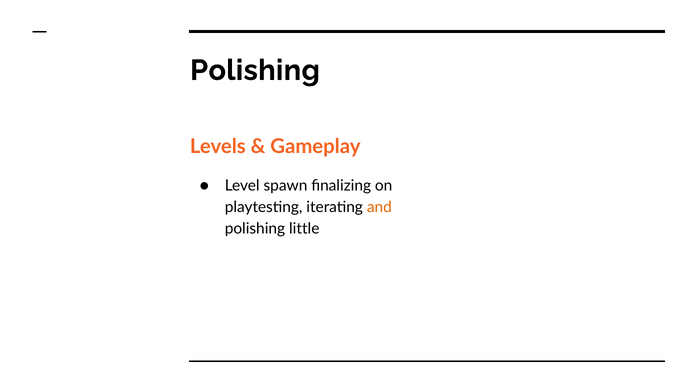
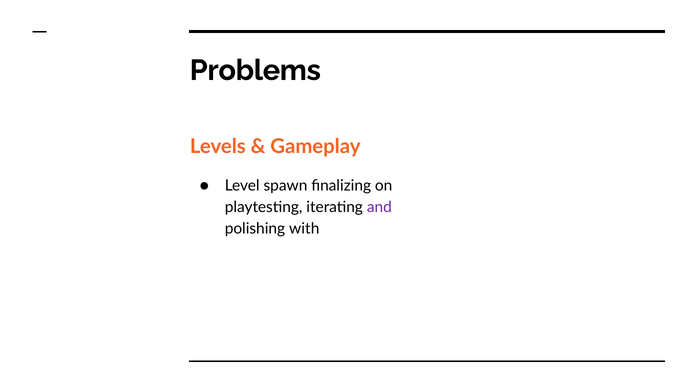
Polishing: Polishing -> Problems (255, 70)
and colour: orange -> purple (379, 207)
little: little -> with (304, 228)
